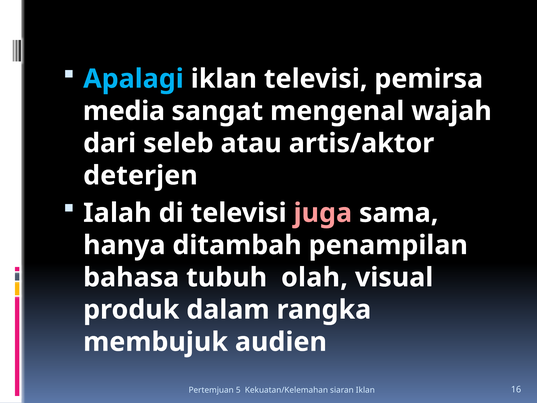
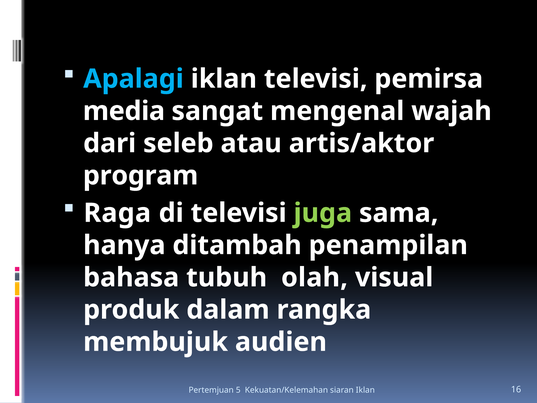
deterjen: deterjen -> program (141, 175)
Ialah: Ialah -> Raga (117, 213)
juga colour: pink -> light green (323, 213)
